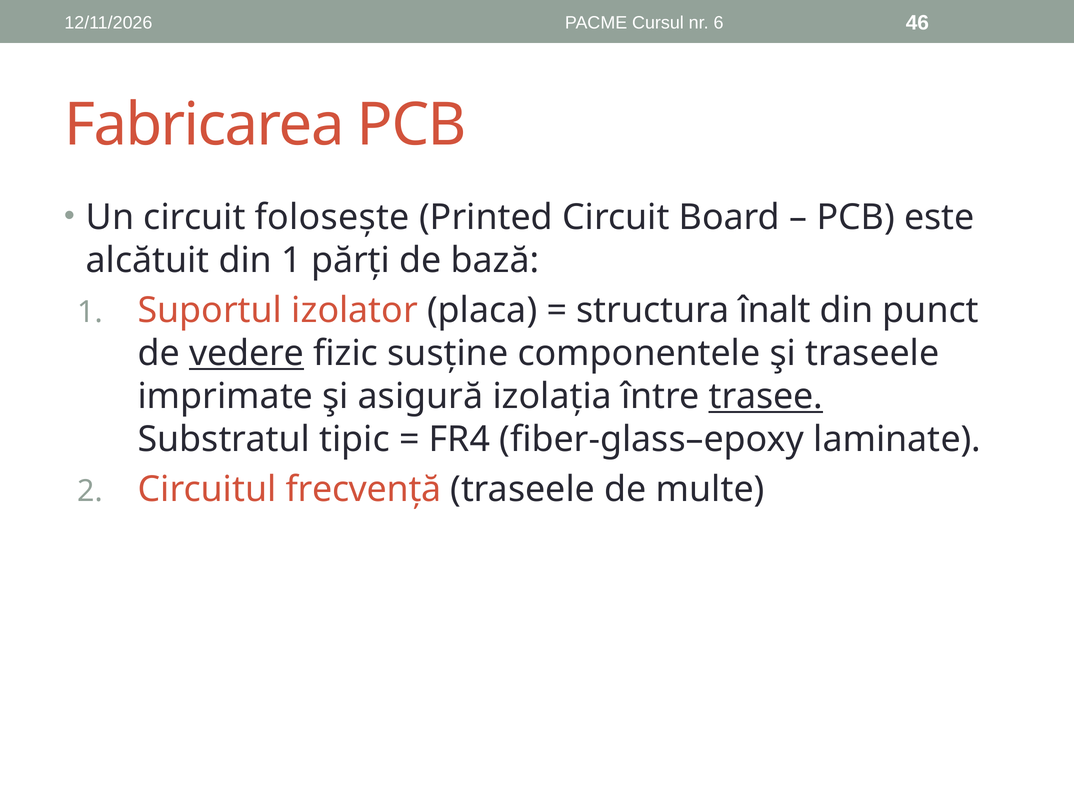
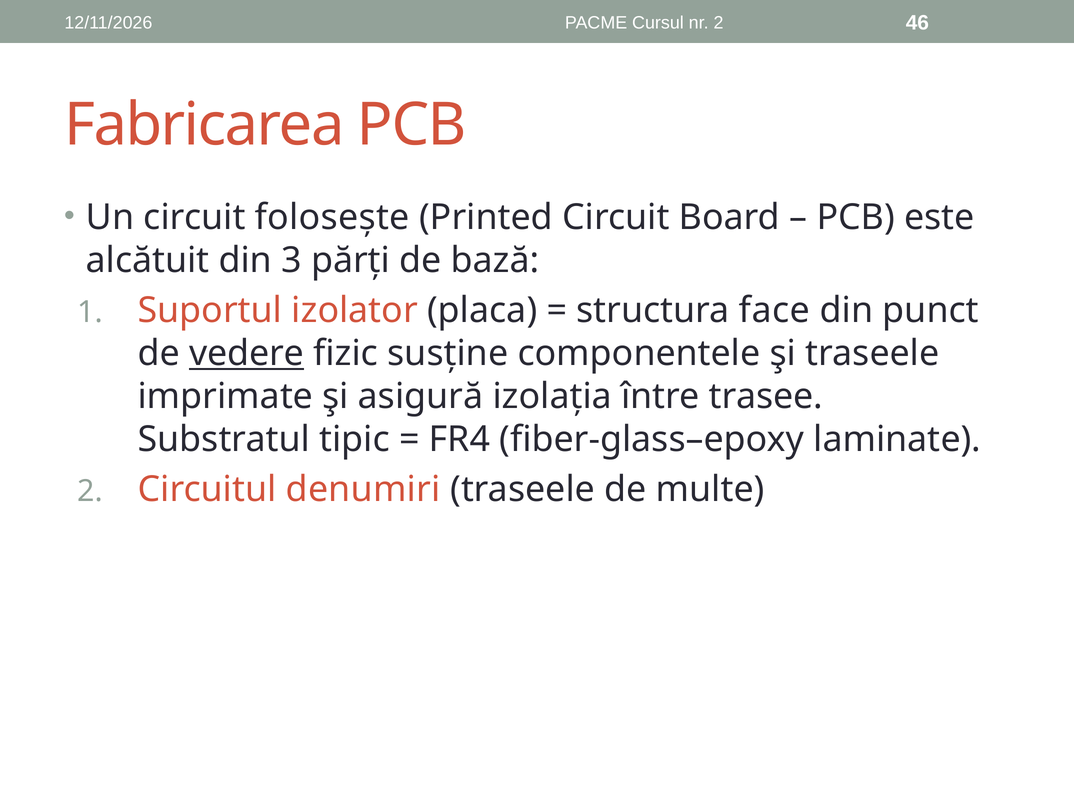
nr 6: 6 -> 2 (718, 23)
din 1: 1 -> 3 (292, 260)
înalt: înalt -> face (774, 310)
trasee underline: present -> none (766, 396)
frecvență: frecvență -> denumiri (363, 489)
